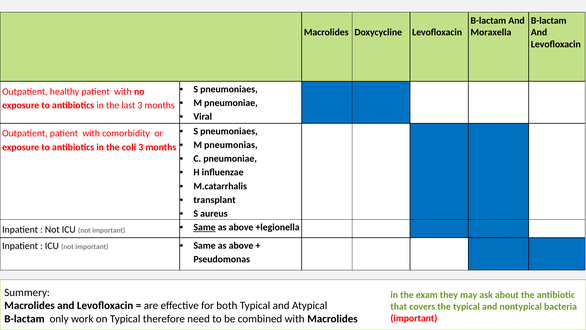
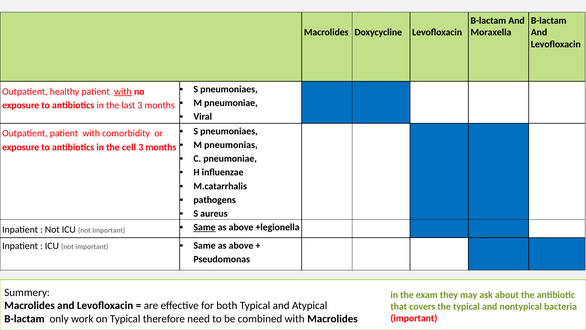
with underline: none -> present (123, 91)
coli: coli -> cell (129, 147)
transplant: transplant -> pathogens (215, 200)
